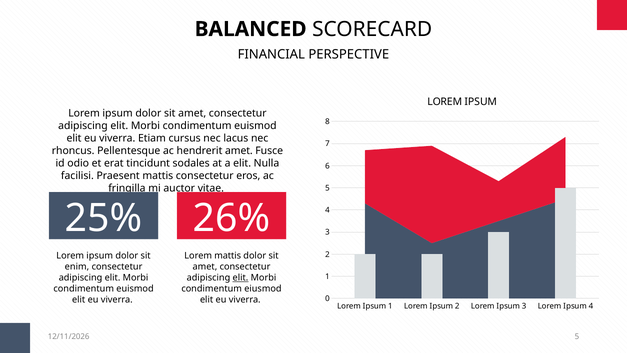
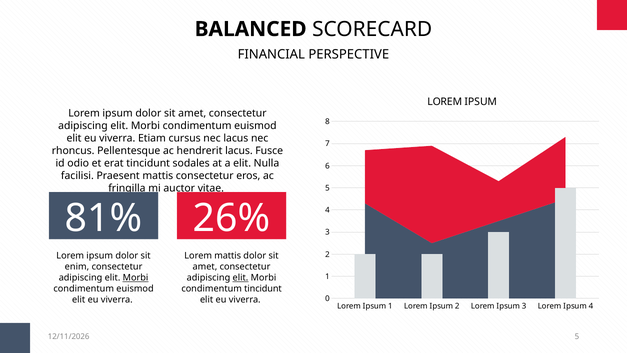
hendrerit amet: amet -> lacus (239, 151)
25%: 25% -> 81% (104, 218)
Morbi underline: none -> present (136, 277)
condimentum eiusmod: eiusmod -> tincidunt (263, 288)
